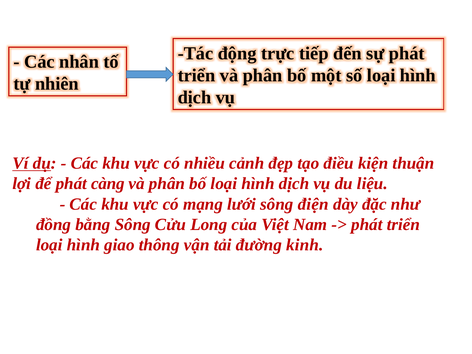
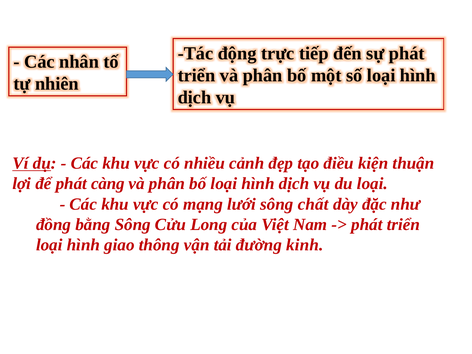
du liệu: liệu -> loại (372, 184)
điện: điện -> chất (313, 204)
